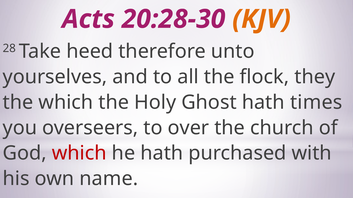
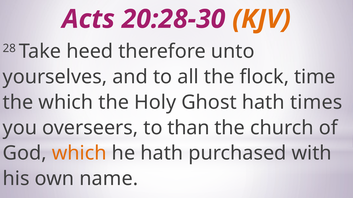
they: they -> time (315, 77)
over: over -> than (189, 128)
which colour: red -> orange (79, 154)
